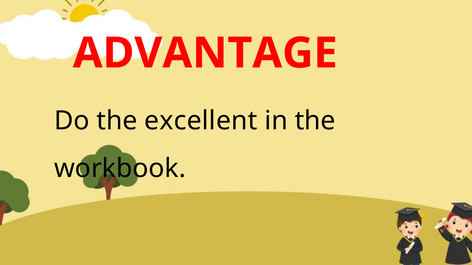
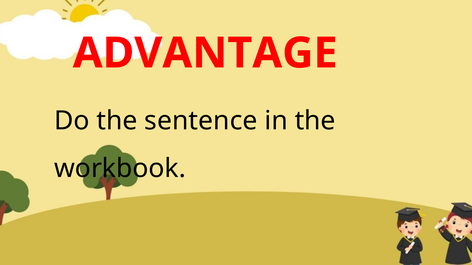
excellent: excellent -> sentence (201, 121)
